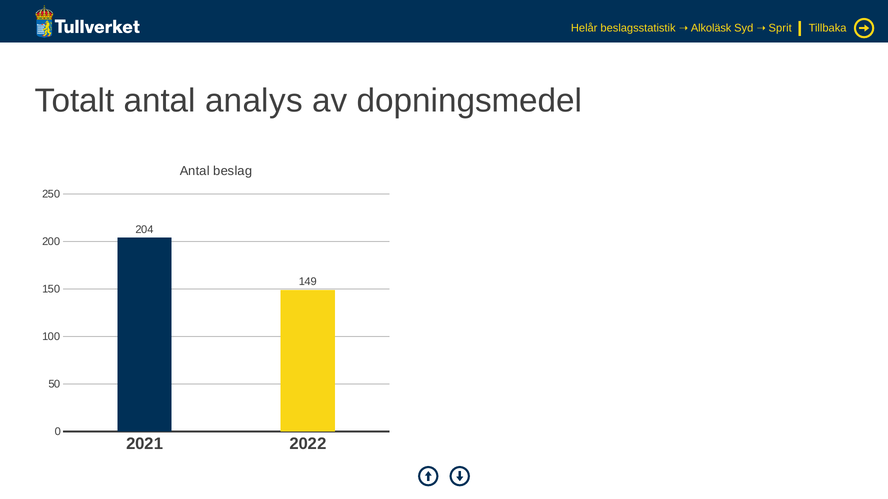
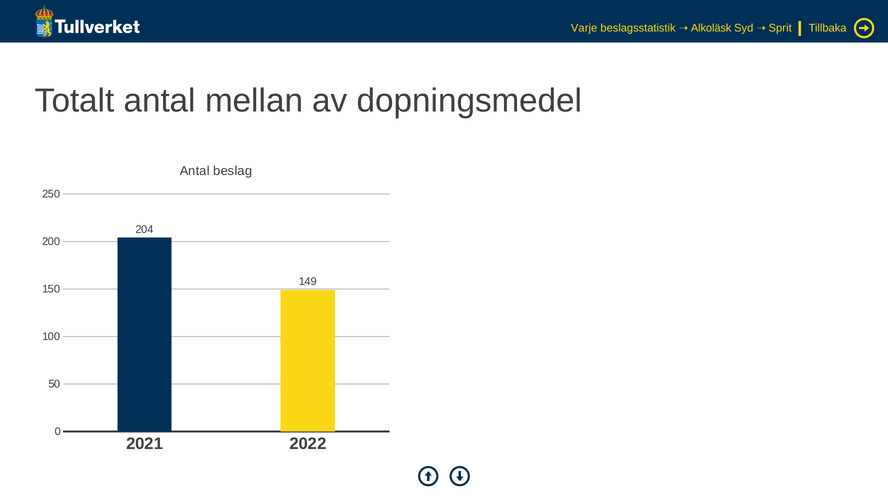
Helår: Helår -> Varje (584, 28)
analys: analys -> mellan (254, 101)
